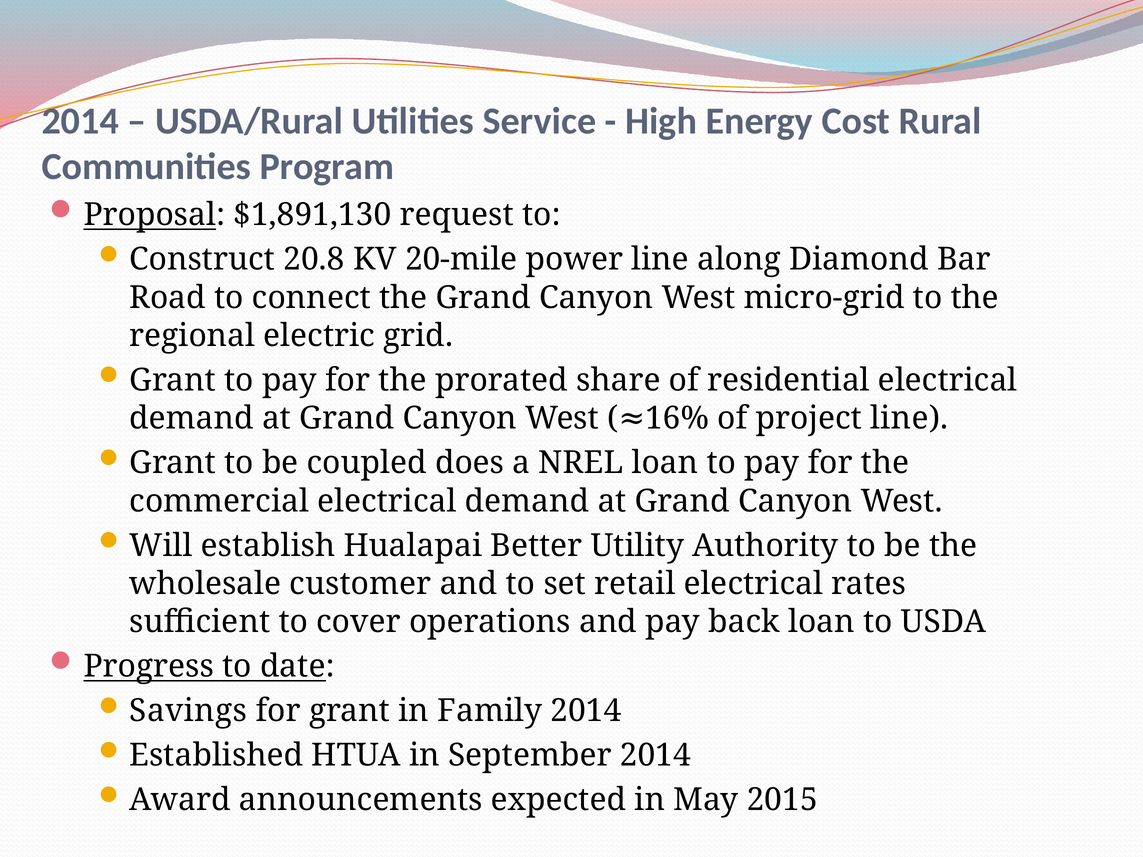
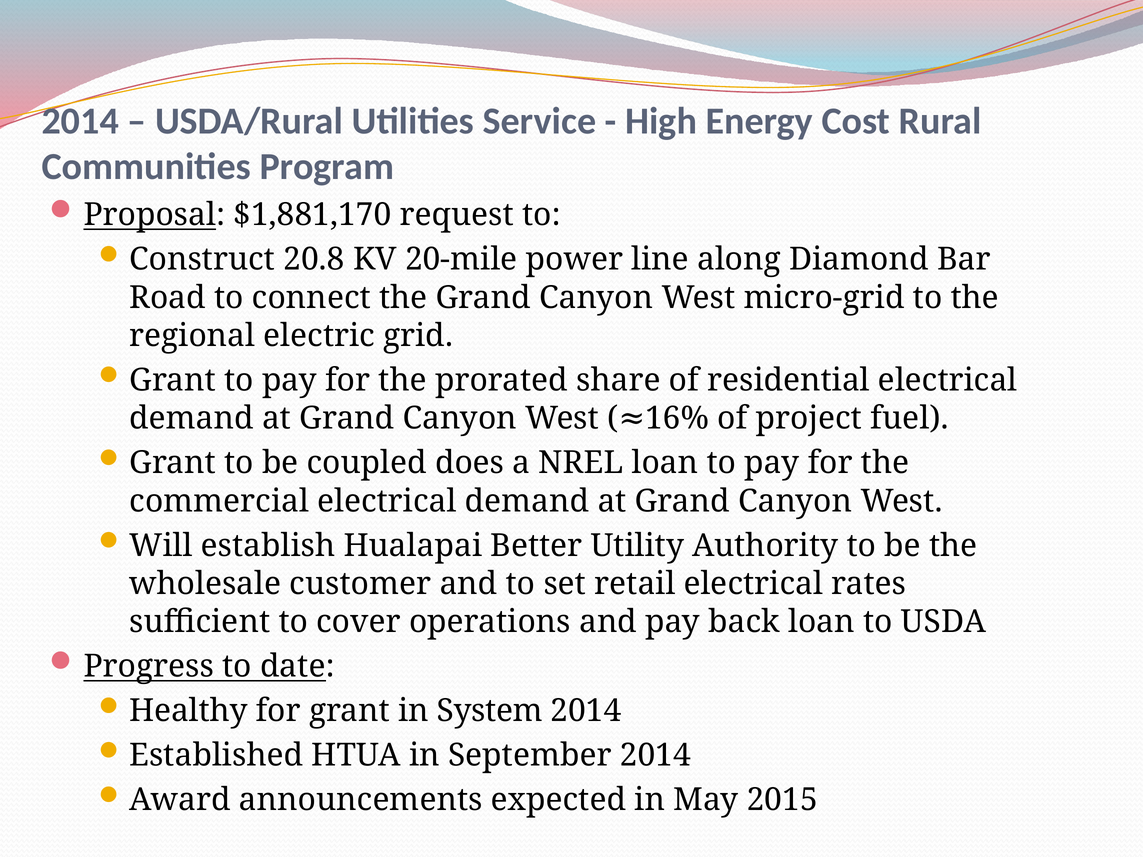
$1,891,130: $1,891,130 -> $1,881,170 (312, 215)
project line: line -> fuel (909, 419)
Savings: Savings -> Healthy (188, 711)
Family: Family -> System (490, 711)
